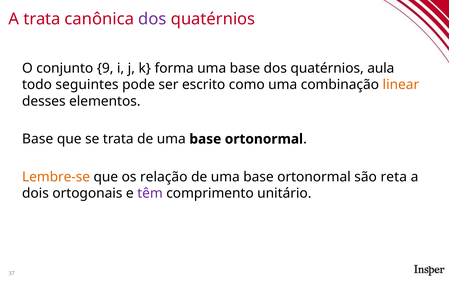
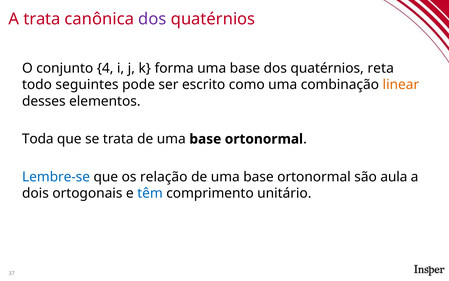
9: 9 -> 4 (105, 68)
aula: aula -> reta (381, 68)
Base: Base -> Toda (38, 139)
Lembre-se colour: orange -> blue (56, 177)
reta: reta -> aula (394, 177)
têm colour: purple -> blue (150, 193)
